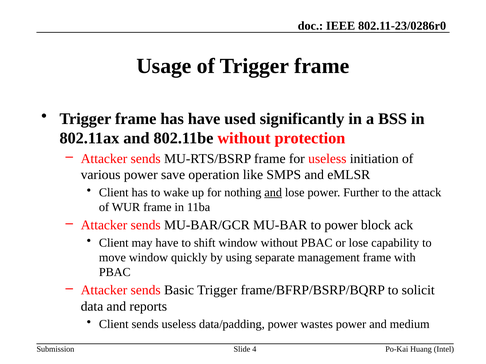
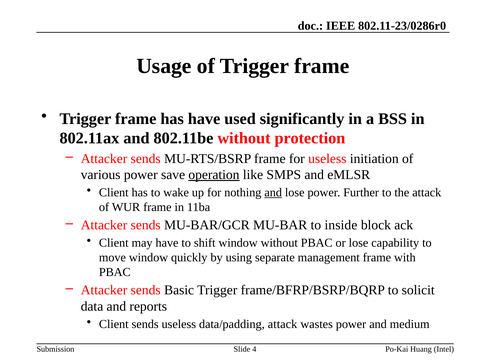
operation underline: none -> present (214, 175)
to power: power -> inside (341, 225)
data/padding power: power -> attack (283, 324)
